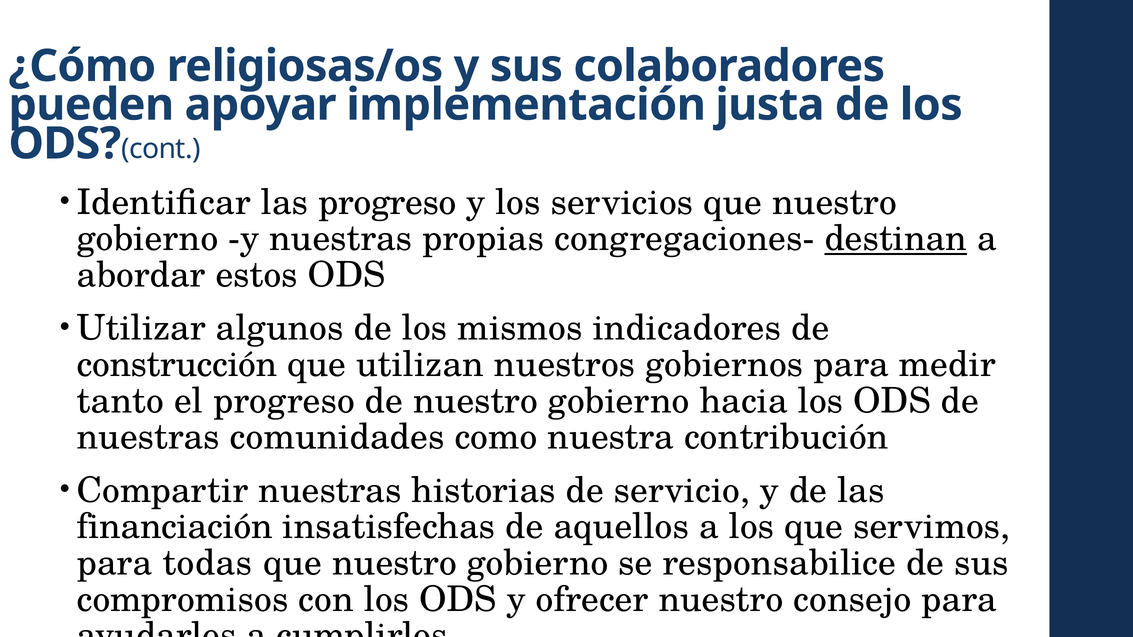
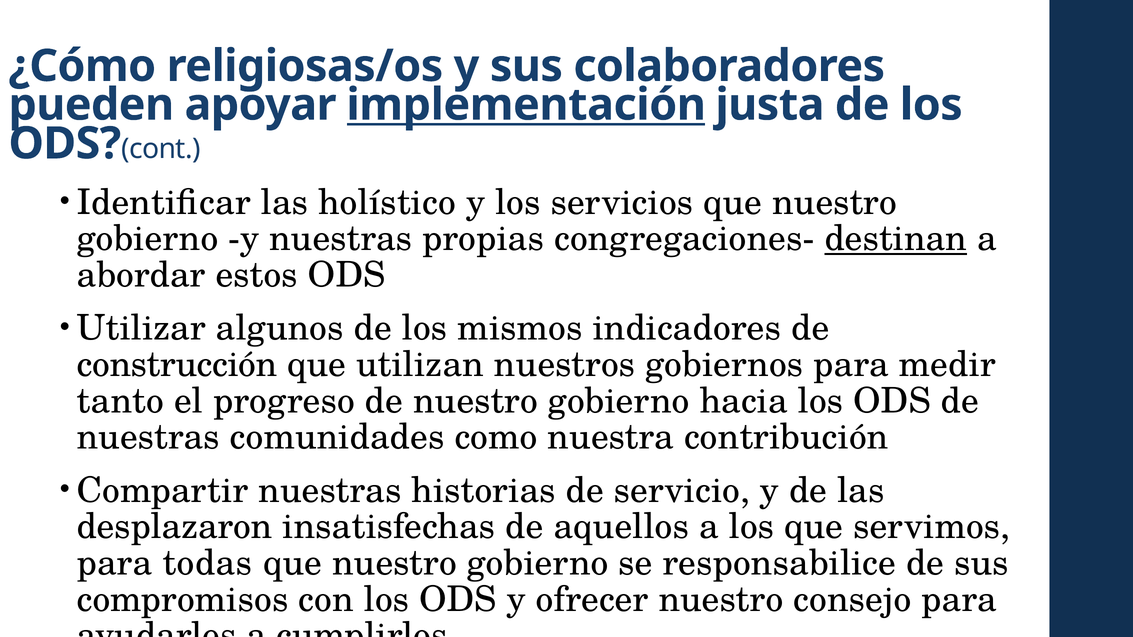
implementación underline: none -> present (526, 105)
las progreso: progreso -> holístico (387, 202)
financiación: financiación -> desplazaron (175, 527)
